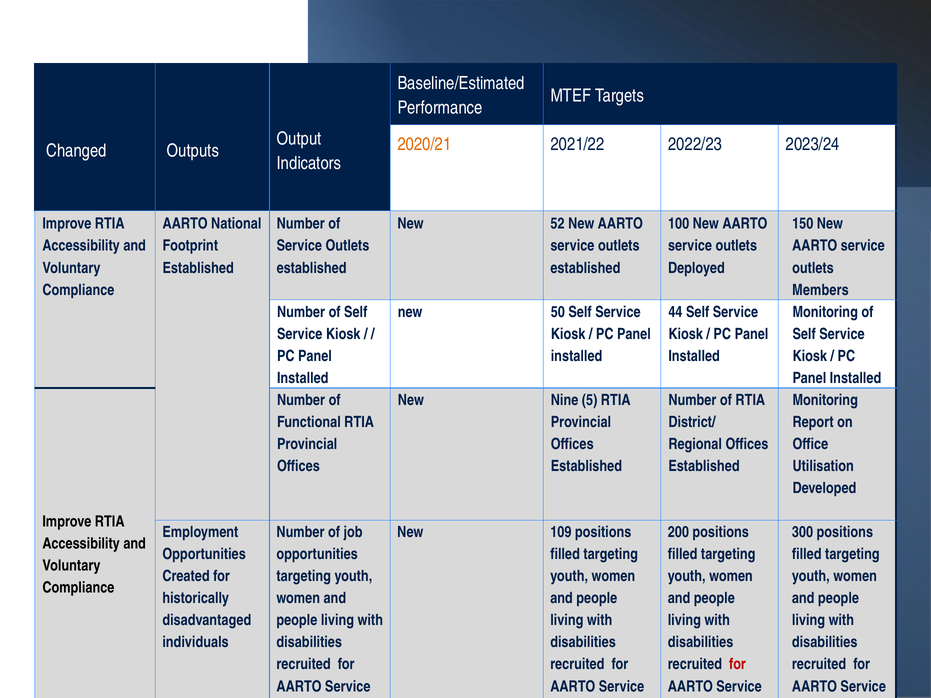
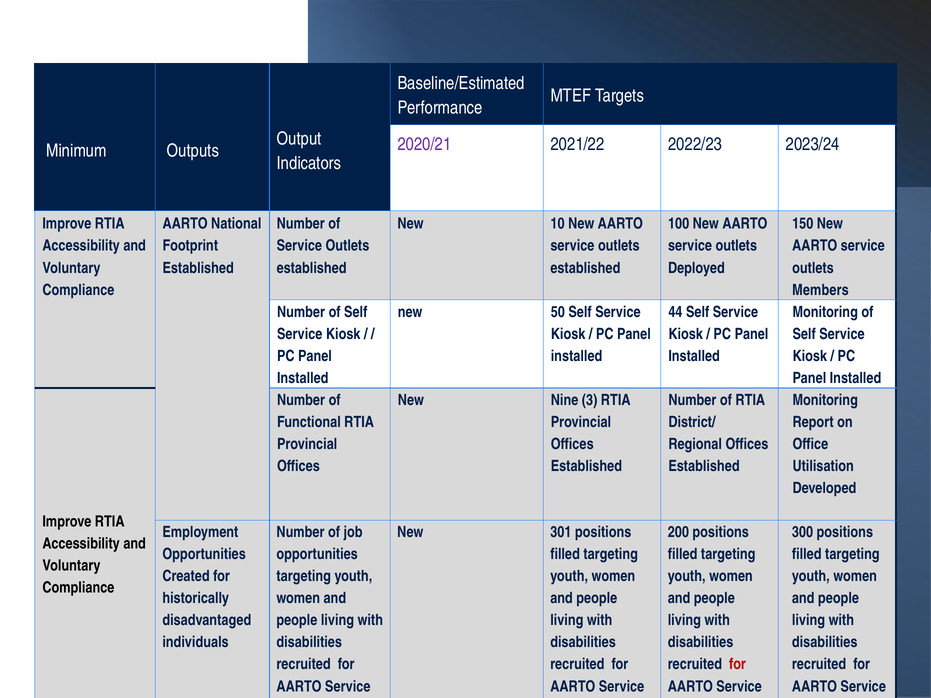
2020/21 colour: orange -> purple (425, 144)
Changed: Changed -> Minimum (76, 151)
52: 52 -> 10 (558, 224)
5: 5 -> 3 (590, 400)
109: 109 -> 301 (561, 532)
